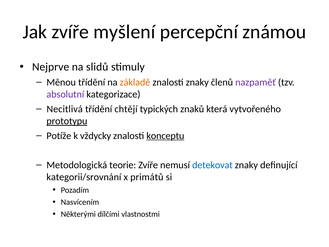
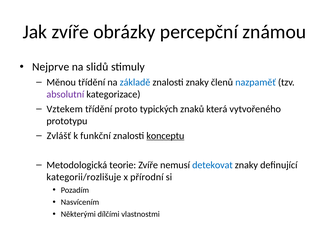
myšlení: myšlení -> obrázky (124, 32)
základě colour: orange -> blue (135, 82)
nazpaměť colour: purple -> blue (256, 82)
Necitlivá: Necitlivá -> Vztekem (65, 109)
chtějí: chtějí -> proto (126, 109)
prototypu underline: present -> none (67, 121)
Potíže: Potíže -> Zvlášť (59, 136)
vždycky: vždycky -> funkční (96, 136)
kategorii/srovnání: kategorii/srovnání -> kategorii/rozlišuje (84, 177)
primátů: primátů -> přírodní (147, 177)
